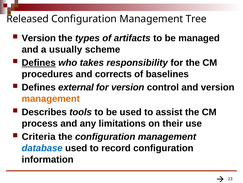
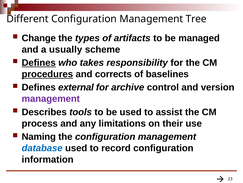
Released: Released -> Different (28, 19)
Version: Version -> Change (39, 38)
procedures underline: none -> present (47, 74)
for version: version -> archive (128, 87)
management colour: orange -> purple (51, 98)
Criteria: Criteria -> Naming (39, 136)
